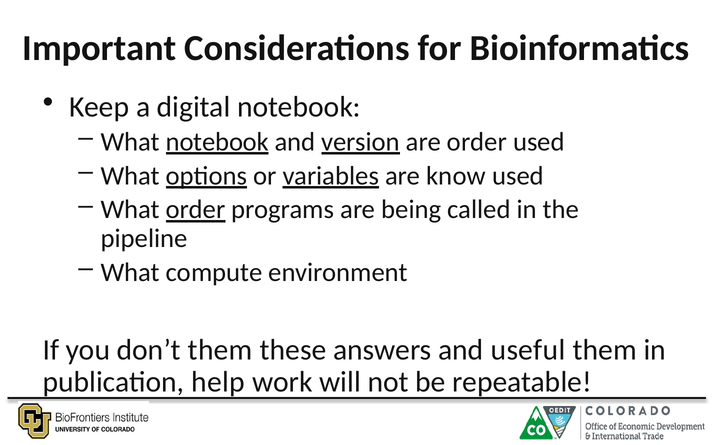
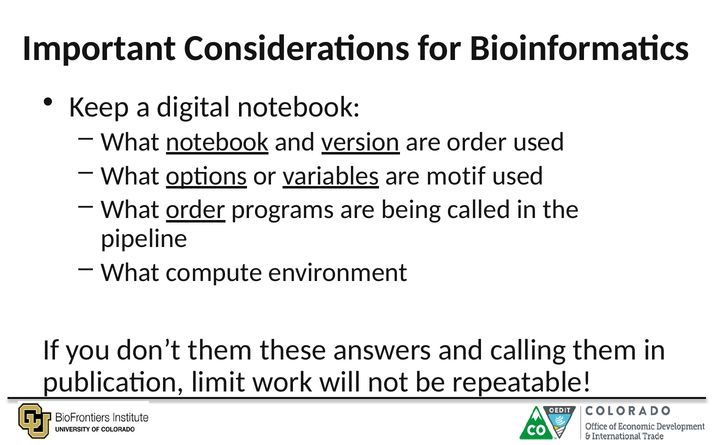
know: know -> motif (456, 176)
useful: useful -> calling (528, 350)
help: help -> limit (218, 382)
